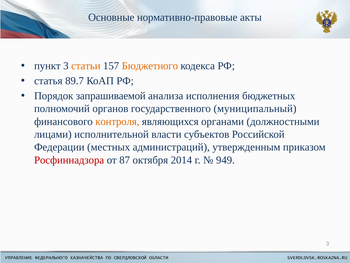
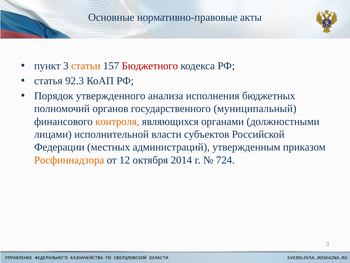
Бюджетного colour: orange -> red (150, 66)
89.7: 89.7 -> 92.3 (75, 81)
запрашиваемой: запрашиваемой -> утвержденного (111, 96)
Росфиннадзора colour: red -> orange (69, 160)
87: 87 -> 12 (125, 160)
949: 949 -> 724 (225, 160)
